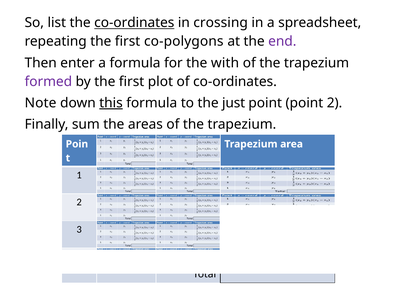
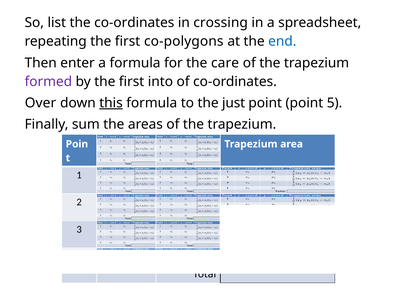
co-ordinates underline: present -> none (134, 23)
end colour: purple -> blue (282, 41)
with: with -> care (225, 63)
plot: plot -> into (160, 81)
Note: Note -> Over (41, 103)
point 2: 2 -> 5 (335, 103)
